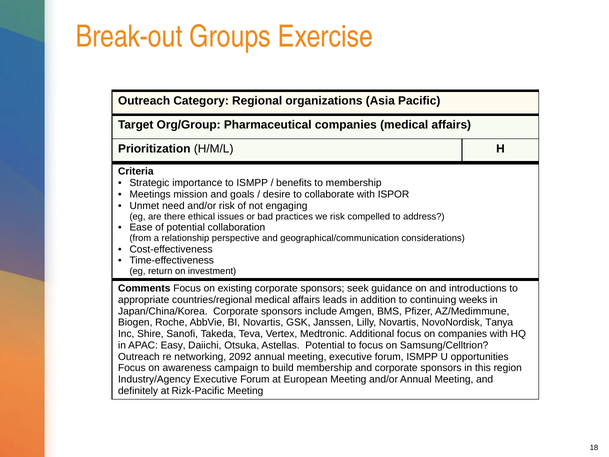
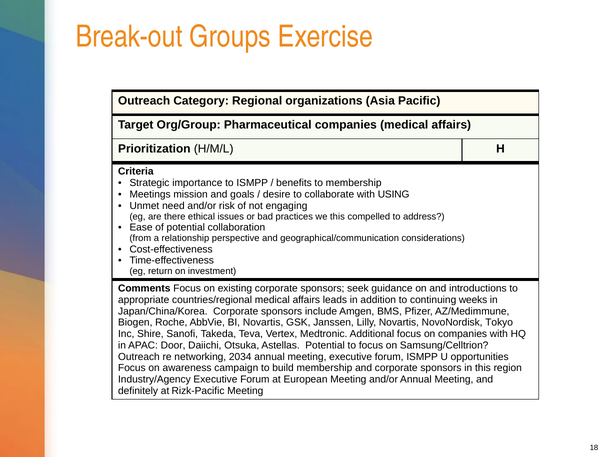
ISPOR: ISPOR -> USING (394, 194)
we risk: risk -> this (337, 216)
Tanya: Tanya -> Tokyo (499, 322)
Easy: Easy -> Door (173, 345)
2092: 2092 -> 2034 (240, 356)
